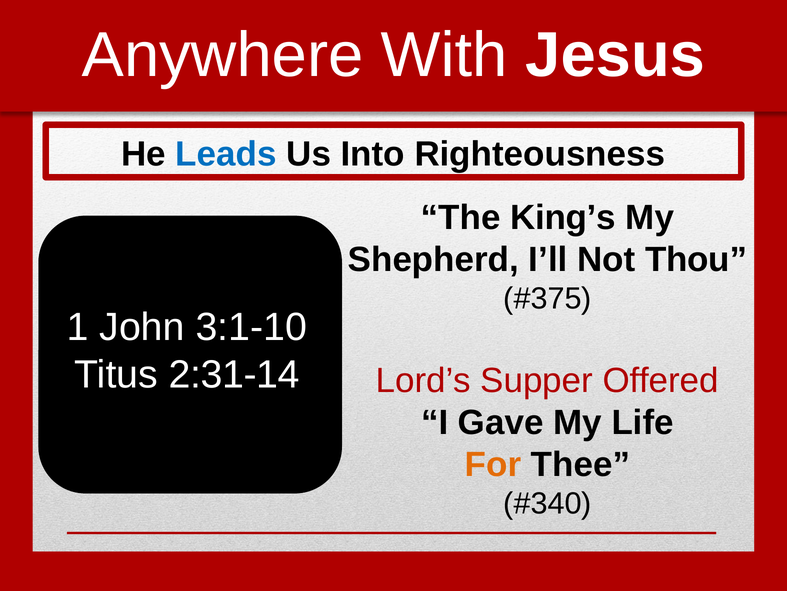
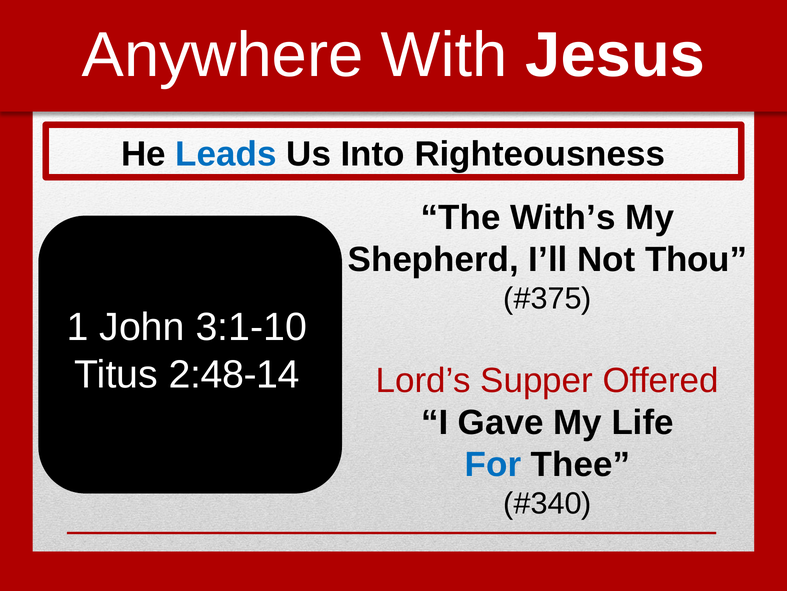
King’s: King’s -> With’s (563, 217)
2:31-14: 2:31-14 -> 2:48-14 (234, 374)
For colour: orange -> blue (493, 464)
